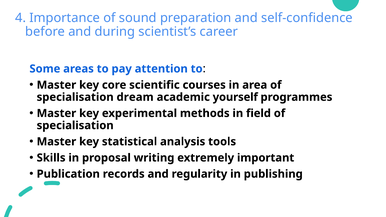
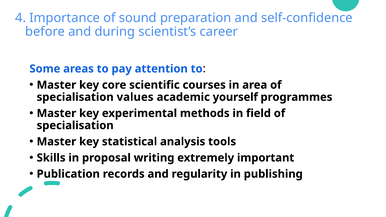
dream: dream -> values (135, 97)
